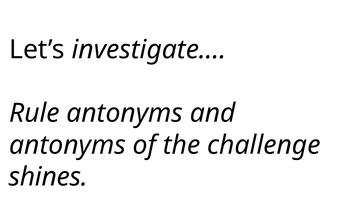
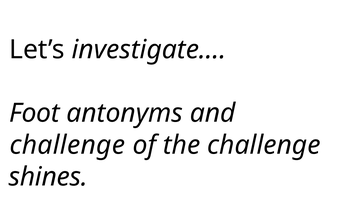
Rule: Rule -> Foot (34, 113)
antonyms: antonyms -> challenge (67, 145)
